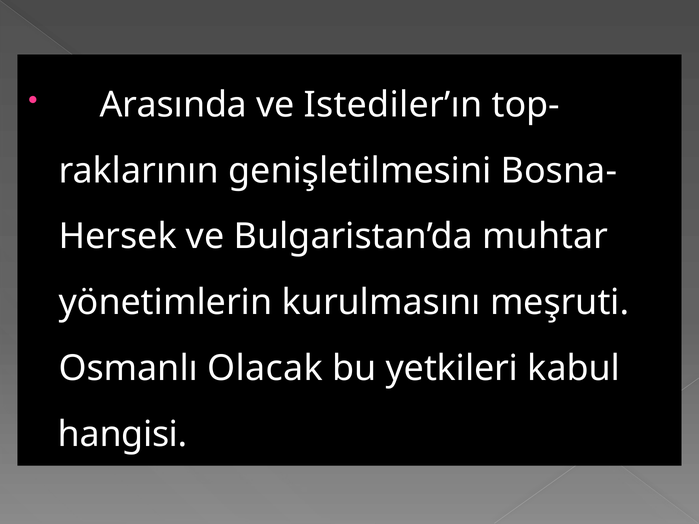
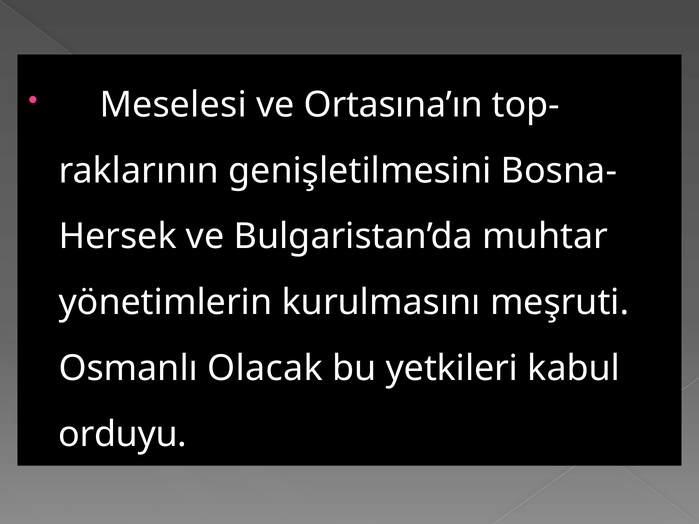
Arasında: Arasında -> Meselesi (173, 105)
Istediler’ın: Istediler’ın -> Ortasına’ın (393, 105)
hangisi: hangisi -> orduyu (123, 434)
